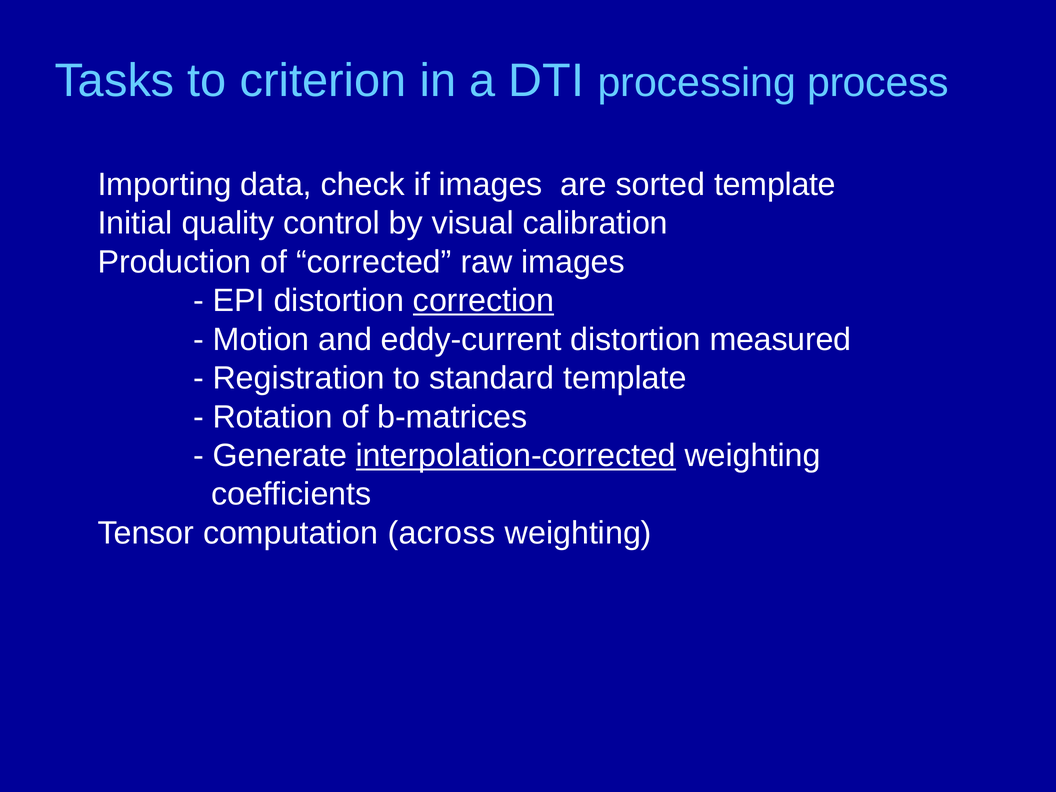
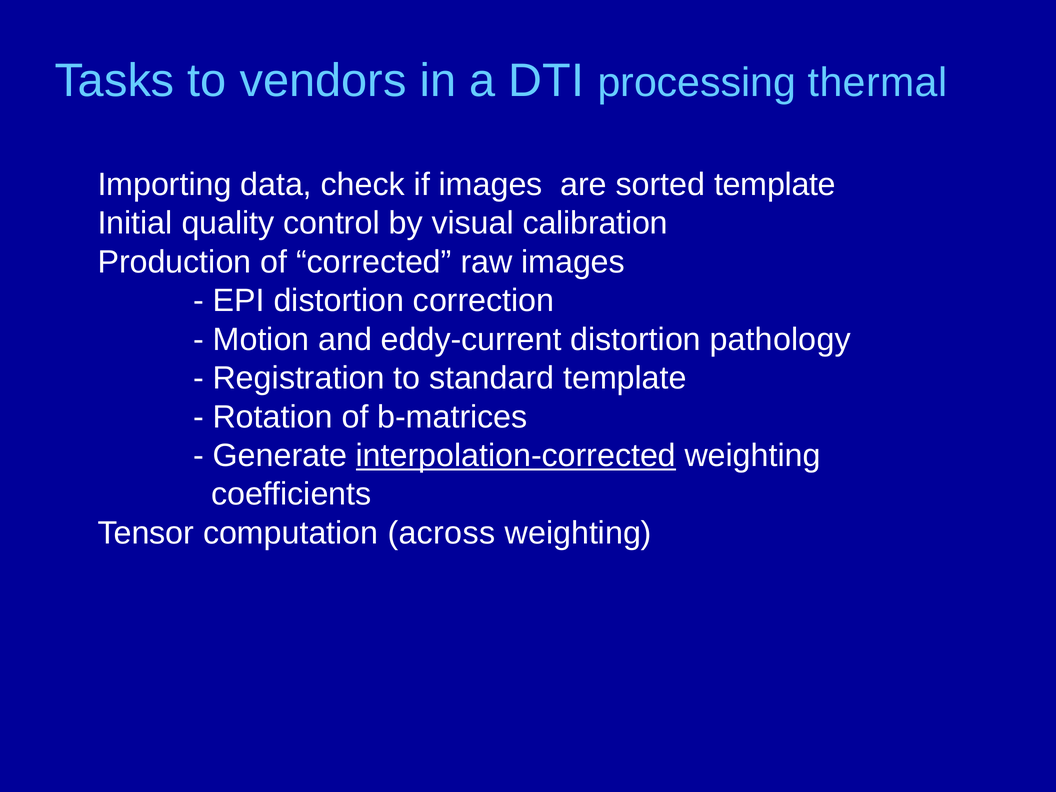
criterion: criterion -> vendors (323, 81)
process: process -> thermal (878, 83)
correction underline: present -> none (484, 301)
measured: measured -> pathology (780, 339)
